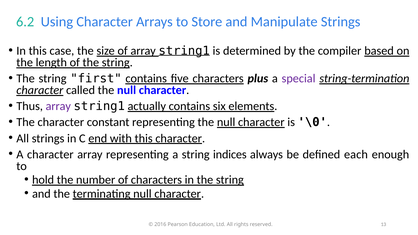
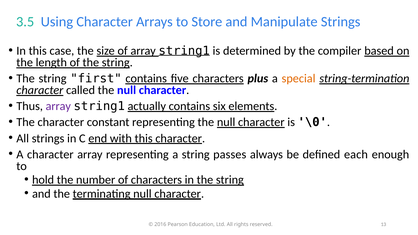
6.2: 6.2 -> 3.5 (25, 22)
special colour: purple -> orange (299, 79)
indices: indices -> passes (230, 154)
